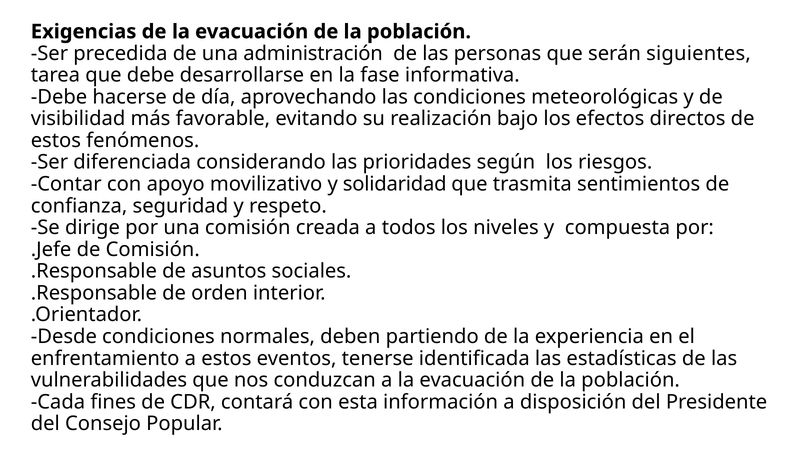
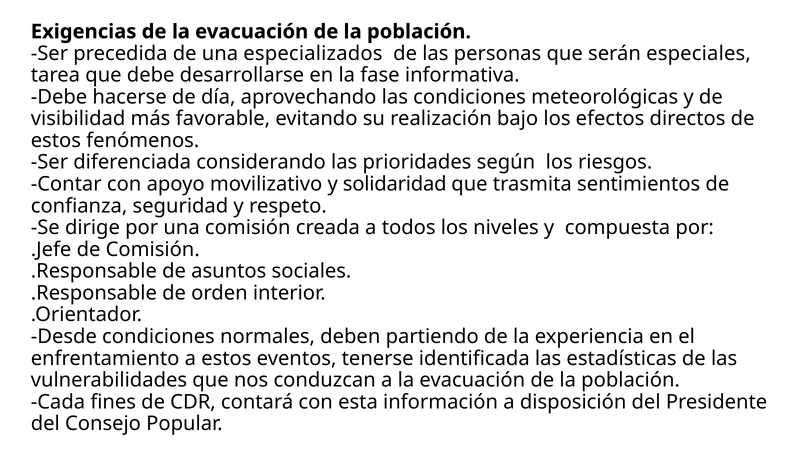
administración: administración -> especializados (313, 53)
siguientes: siguientes -> especiales (699, 53)
